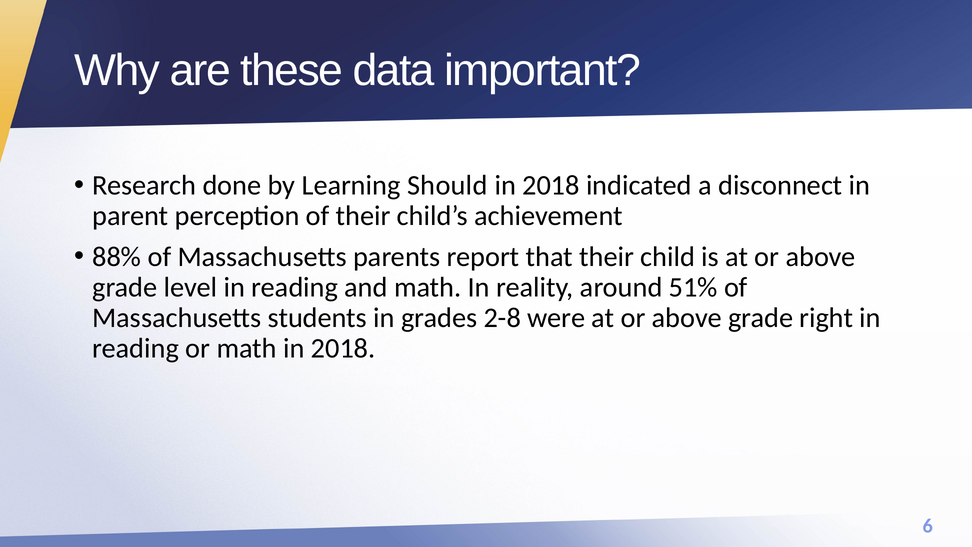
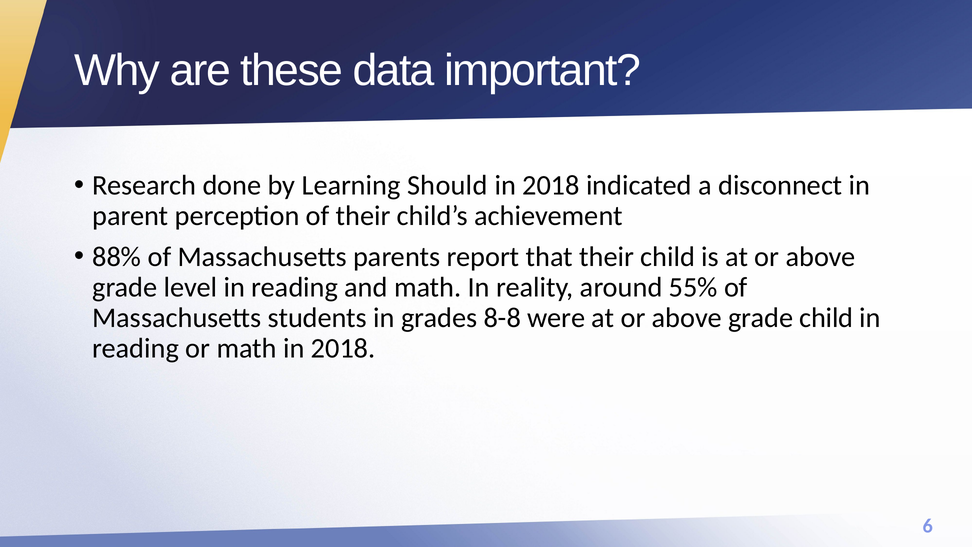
51%: 51% -> 55% (693, 287)
2-8: 2-8 -> 8-8 (502, 318)
grade right: right -> child (826, 318)
